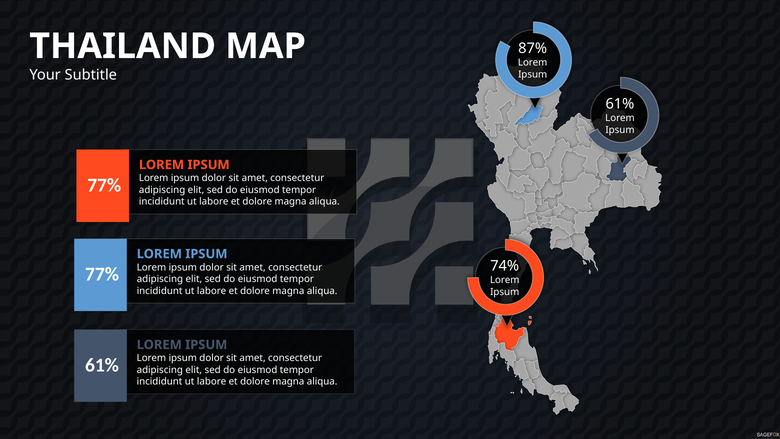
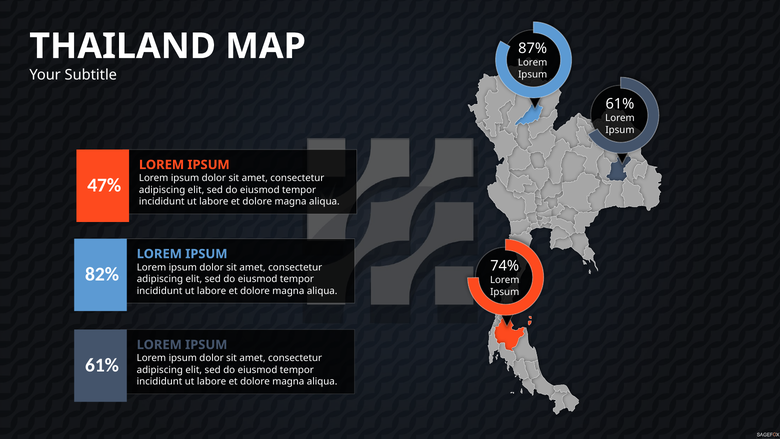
77%: 77% -> 47% (104, 185)
77%: 77% -> 82% (102, 274)
